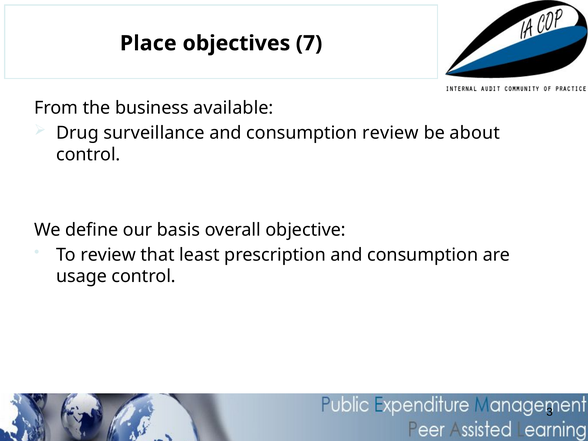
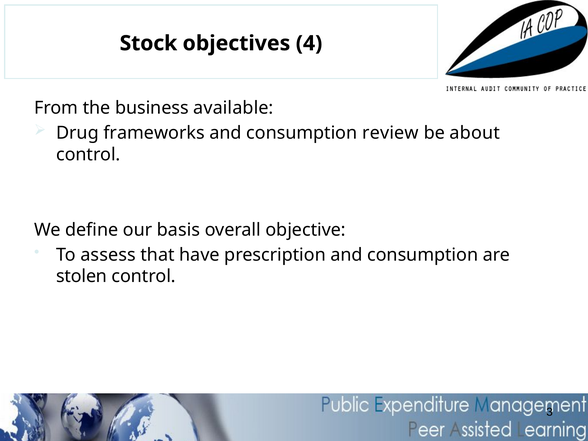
Place: Place -> Stock (148, 43)
7: 7 -> 4 (309, 43)
surveillance: surveillance -> frameworks (154, 133)
To review: review -> assess (108, 255)
least: least -> have (199, 255)
usage: usage -> stolen (82, 276)
